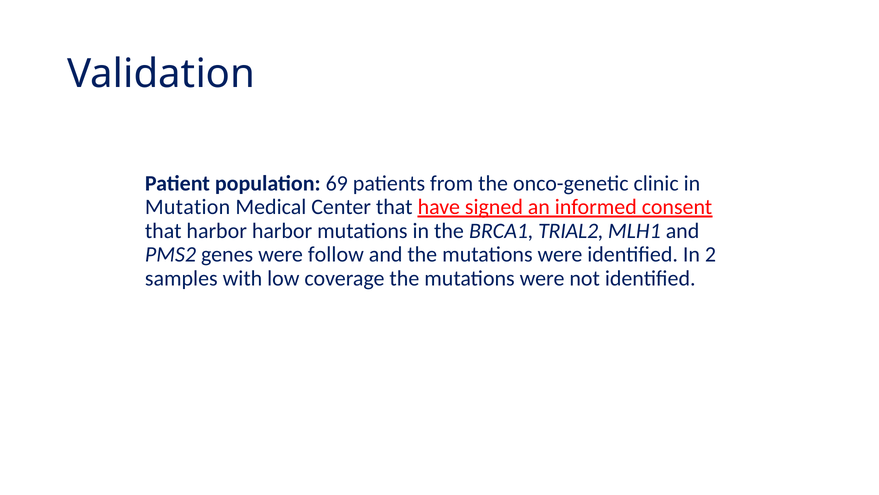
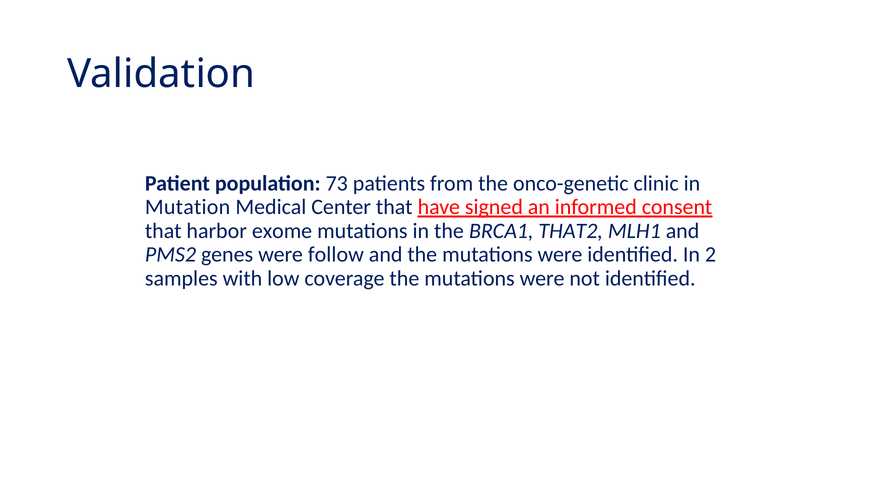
69: 69 -> 73 (337, 183)
harbor harbor: harbor -> exome (282, 231)
TRIAL2: TRIAL2 -> THAT2 (571, 231)
